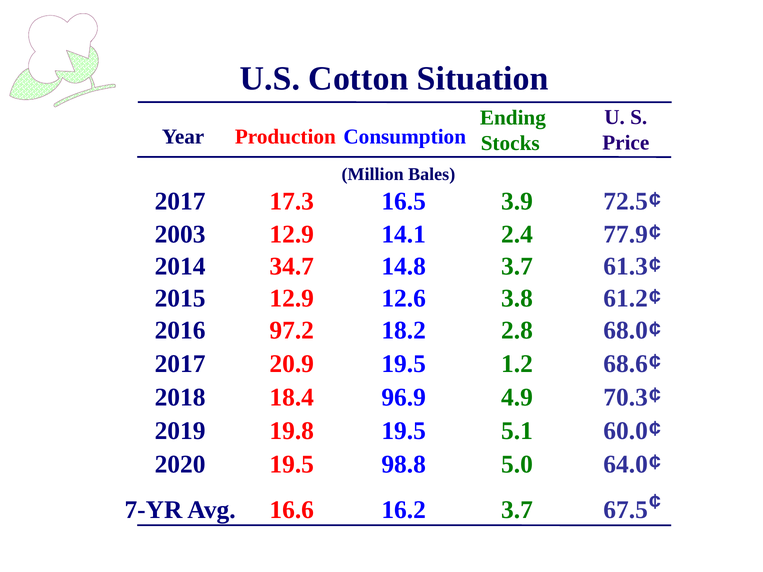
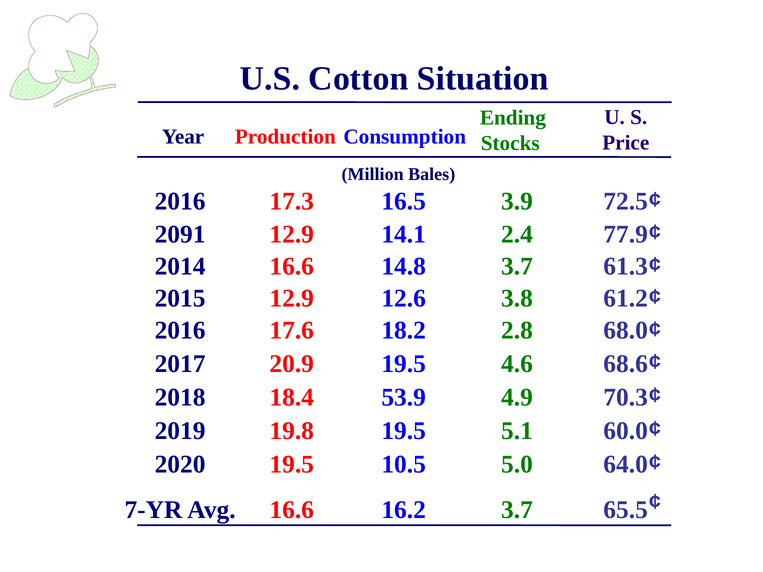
2017: 2017 -> 2016 (180, 202)
2003: 2003 -> 2091 (180, 234)
2014 34.7: 34.7 -> 16.6 (292, 267)
97.2: 97.2 -> 17.6 (292, 331)
1.2: 1.2 -> 4.6 (517, 364)
96.9: 96.9 -> 53.9 (404, 398)
98.8: 98.8 -> 10.5 (404, 465)
67.5: 67.5 -> 65.5 (626, 510)
